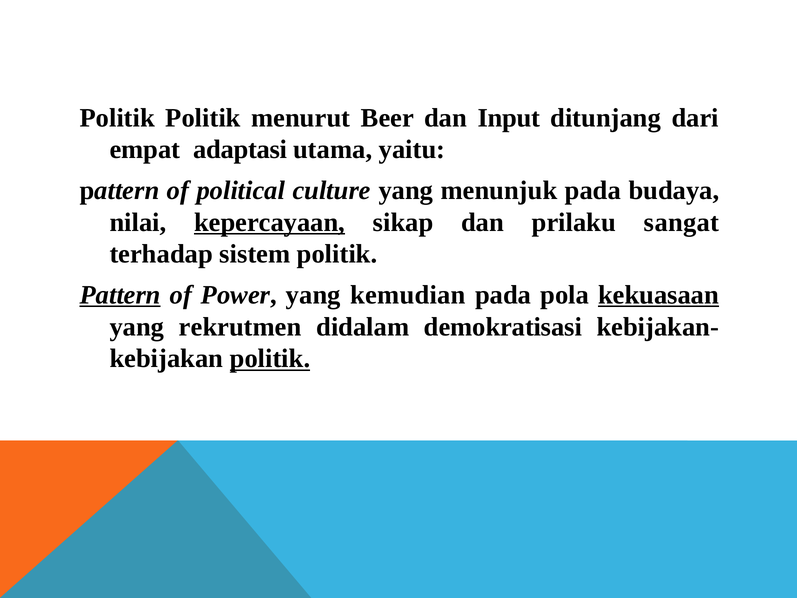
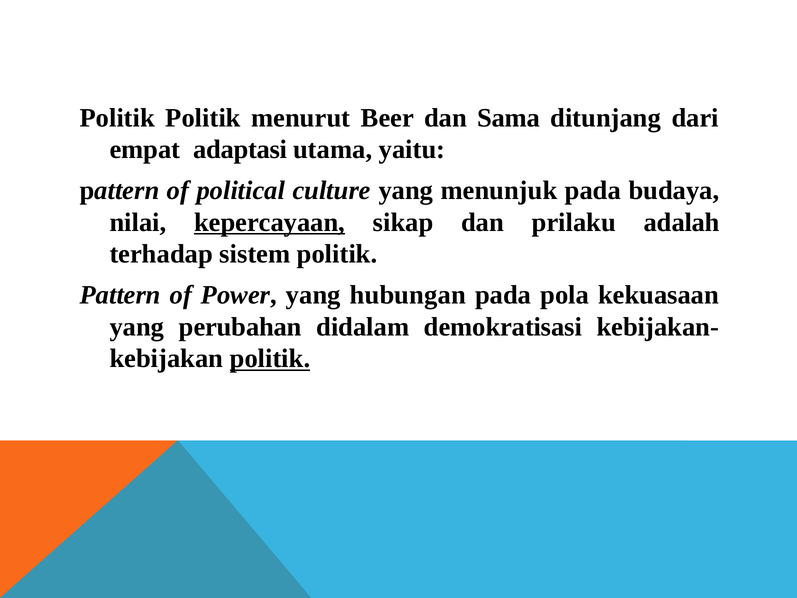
Input: Input -> Sama (509, 118)
sangat: sangat -> adalah (682, 222)
Pattern underline: present -> none (120, 295)
kemudian: kemudian -> hubungan (408, 295)
kekuasaan underline: present -> none (659, 295)
rekrutmen: rekrutmen -> perubahan (240, 327)
